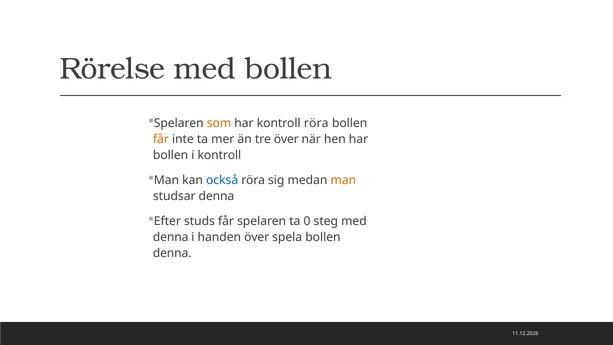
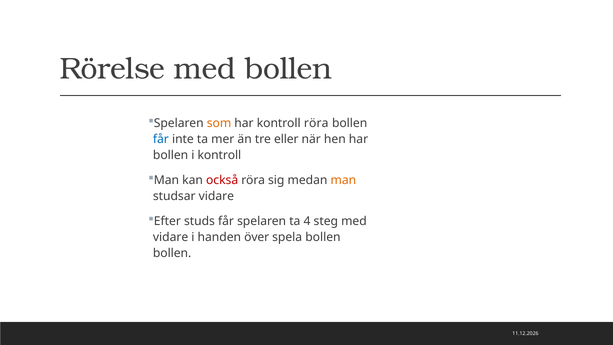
får colour: orange -> blue (161, 139)
tre över: över -> eller (286, 139)
också colour: blue -> red (222, 180)
studsar denna: denna -> vidare (216, 196)
0: 0 -> 4 (307, 221)
denna: denna -> vidare (171, 237)
denna: denna -> bollen (172, 253)
